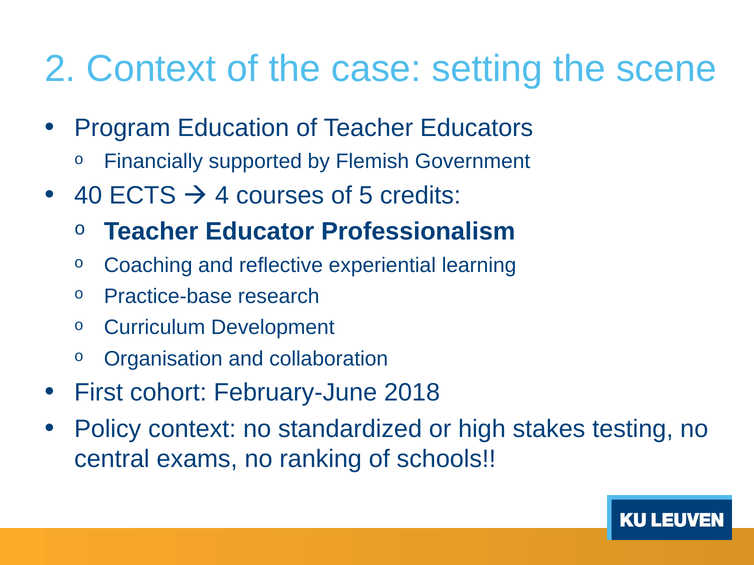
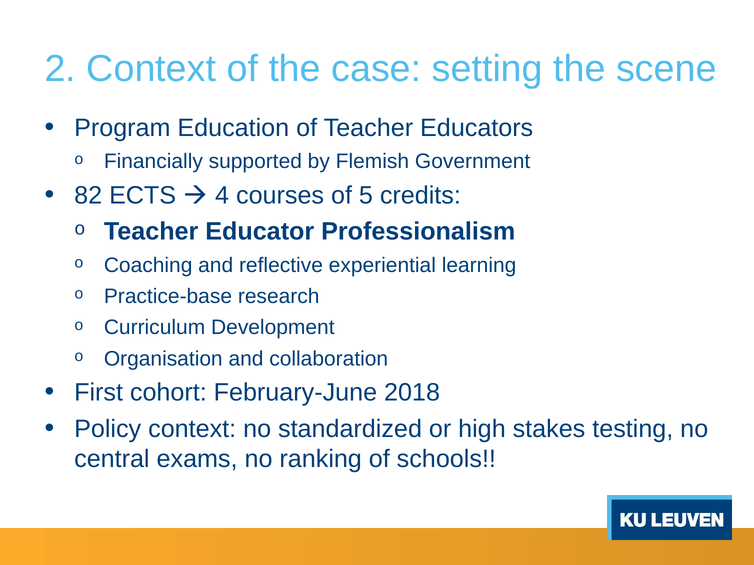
40: 40 -> 82 (88, 196)
